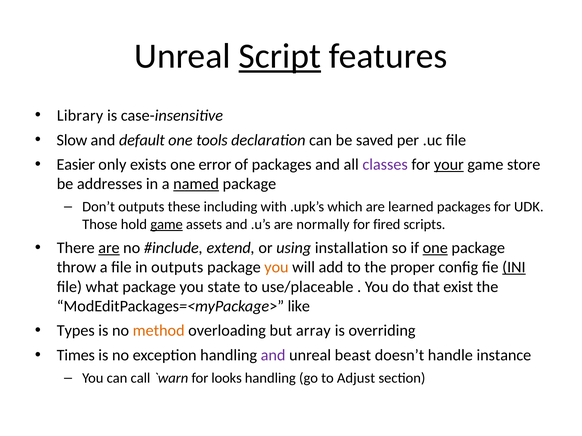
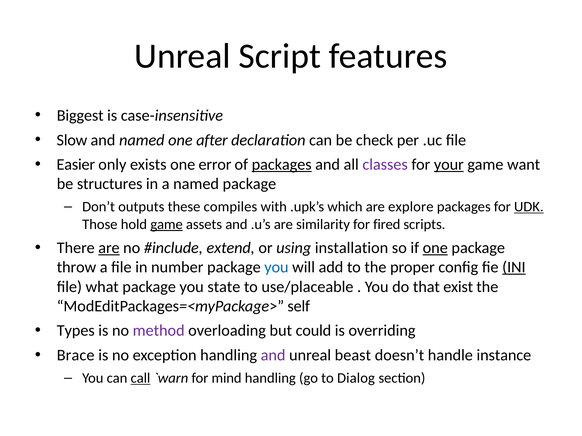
Script underline: present -> none (280, 56)
Library: Library -> Biggest (80, 116)
and default: default -> named (142, 140)
tools: tools -> after (212, 140)
saved: saved -> check (375, 140)
packages underline: none -> present (282, 165)
store: store -> want (524, 165)
addresses: addresses -> structures (110, 184)
named underline: present -> none (196, 184)
including: including -> compiles (230, 207)
learned: learned -> explore (411, 207)
UDK underline: none -> present (529, 207)
normally: normally -> similarity (323, 224)
in outputs: outputs -> number (177, 268)
you colour: orange -> blue (276, 268)
like: like -> self (299, 306)
method colour: orange -> purple (159, 331)
array: array -> could (313, 331)
Times: Times -> Brace (76, 356)
call underline: none -> present (140, 378)
looks: looks -> mind (227, 378)
Adjust: Adjust -> Dialog (356, 378)
